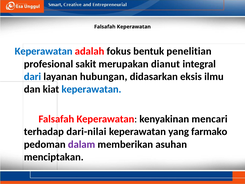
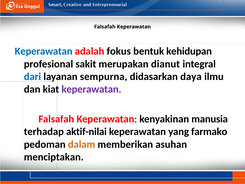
penelitian: penelitian -> kehidupan (189, 51)
hubungan: hubungan -> sempurna (104, 76)
eksis: eksis -> daya (191, 76)
keperawatan colour: blue -> purple (91, 89)
mencari: mencari -> manusia (210, 119)
dari-nilai: dari-nilai -> aktif-nilai (86, 132)
dalam colour: purple -> orange (82, 144)
